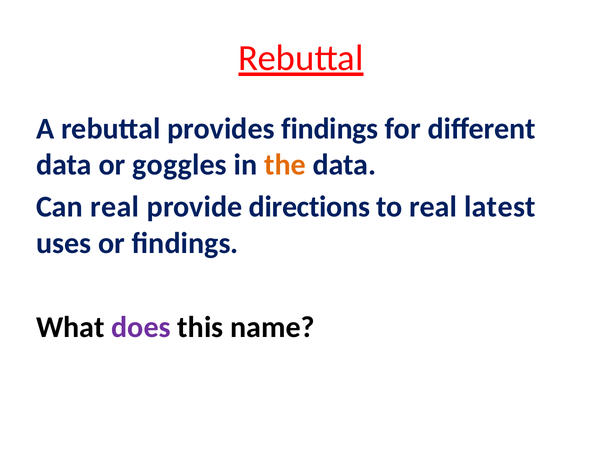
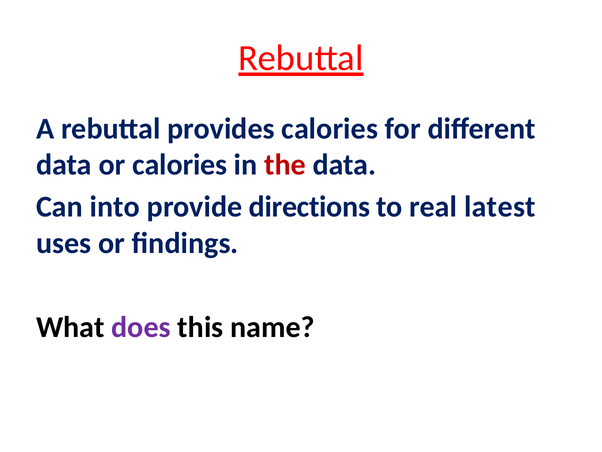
provides findings: findings -> calories (330, 129)
or goggles: goggles -> calories (180, 165)
the colour: orange -> red (285, 165)
Can real: real -> into (115, 207)
